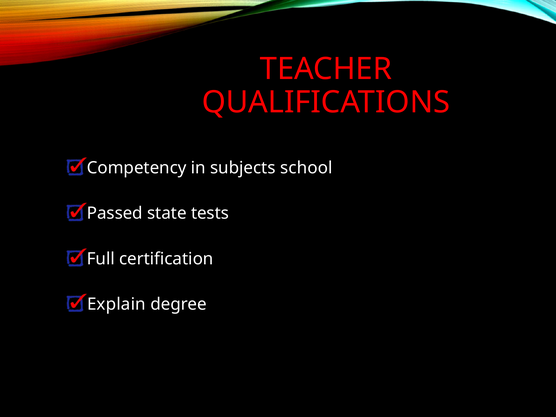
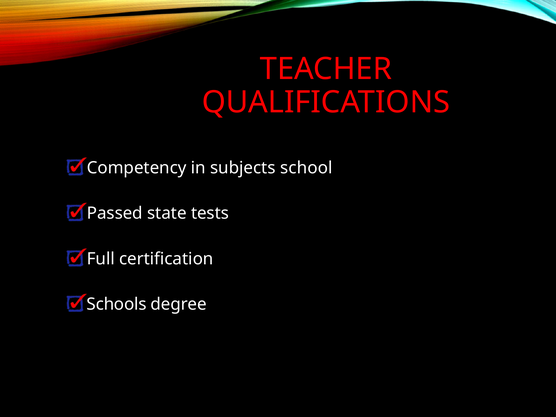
Explain: Explain -> Schools (117, 304)
